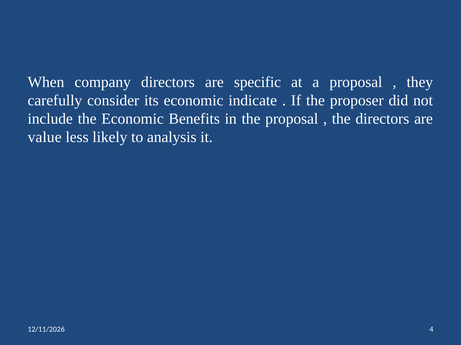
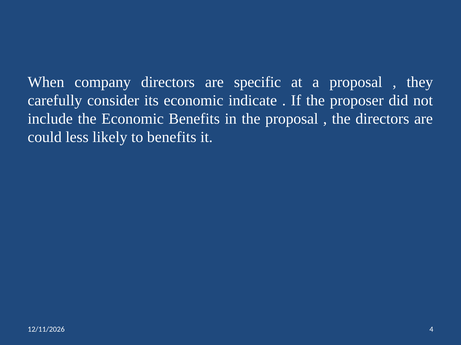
value: value -> could (45, 137)
to analysis: analysis -> benefits (172, 137)
